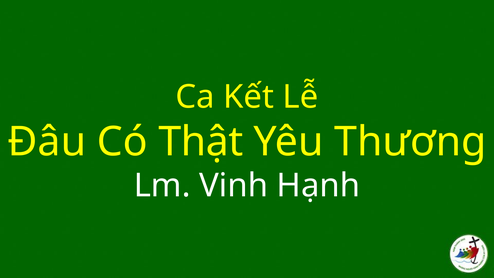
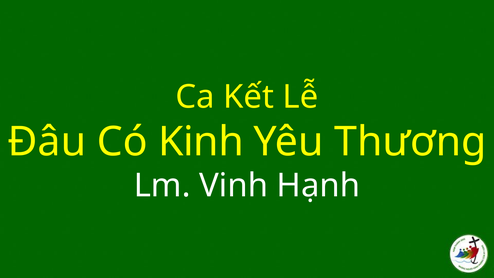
Thật: Thật -> Kinh (201, 142)
